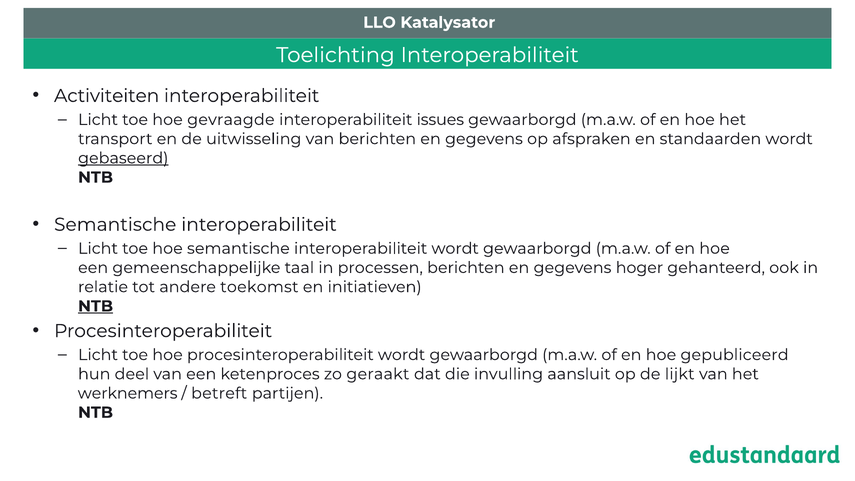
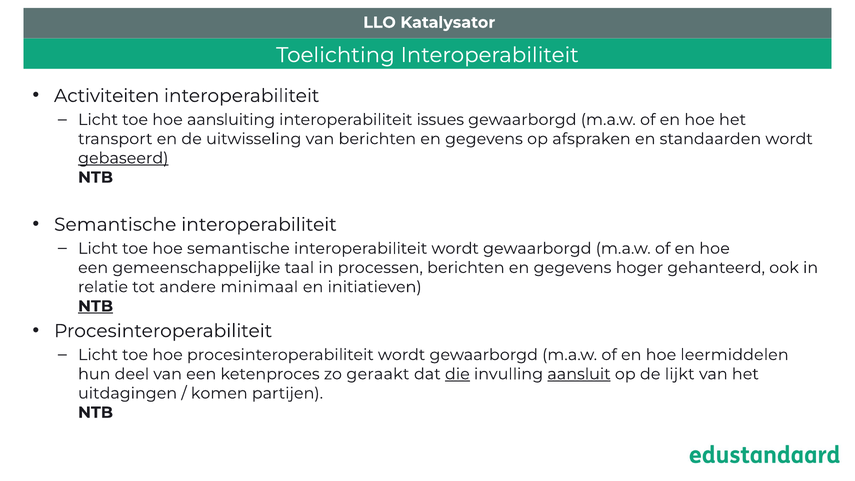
gevraagde: gevraagde -> aansluiting (231, 120)
toekomst: toekomst -> minimaal (259, 287)
gepubliceerd: gepubliceerd -> leermiddelen (735, 355)
die underline: none -> present (457, 374)
aansluit underline: none -> present (579, 374)
werknemers: werknemers -> uitdagingen (128, 393)
betreft: betreft -> komen (219, 393)
